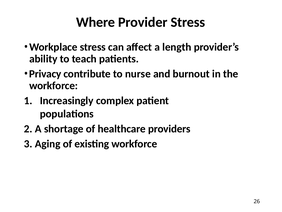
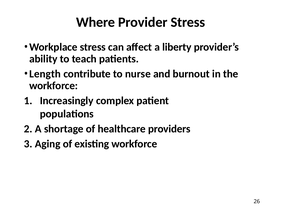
length: length -> liberty (177, 47)
Privacy: Privacy -> Length (45, 74)
